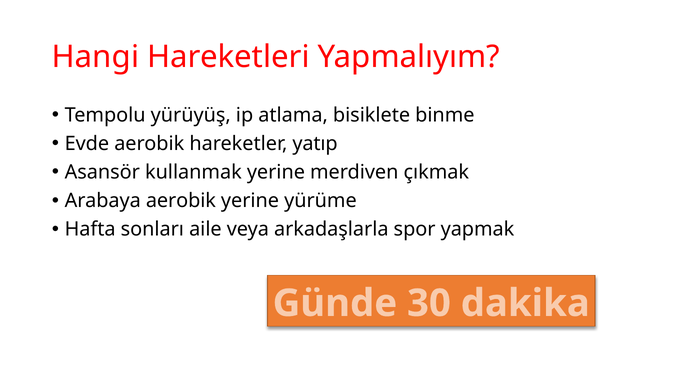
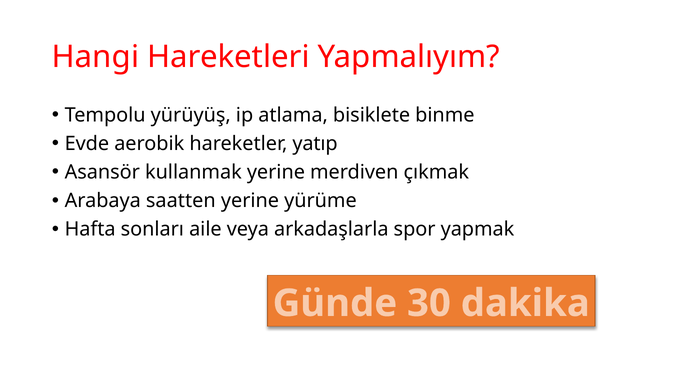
Arabaya aerobik: aerobik -> saatten (181, 201)
